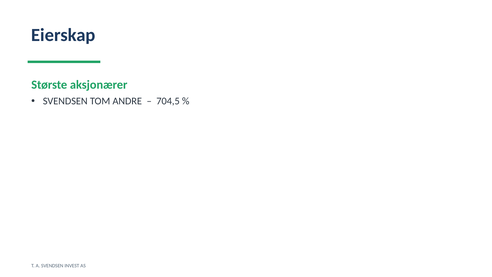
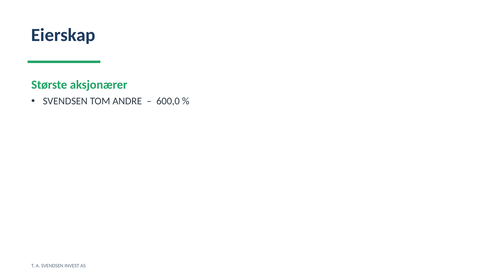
704,5: 704,5 -> 600,0 (168, 101)
